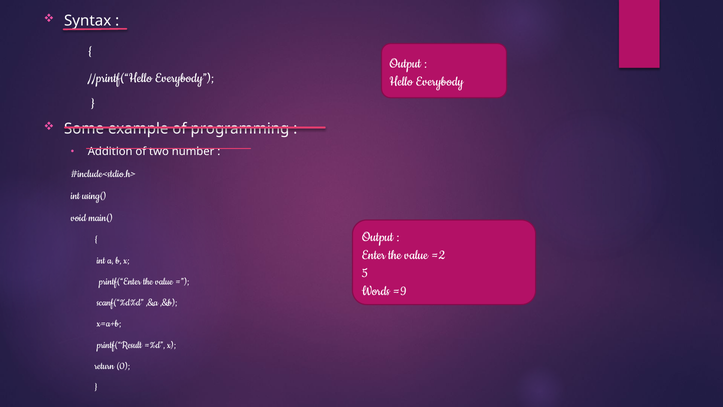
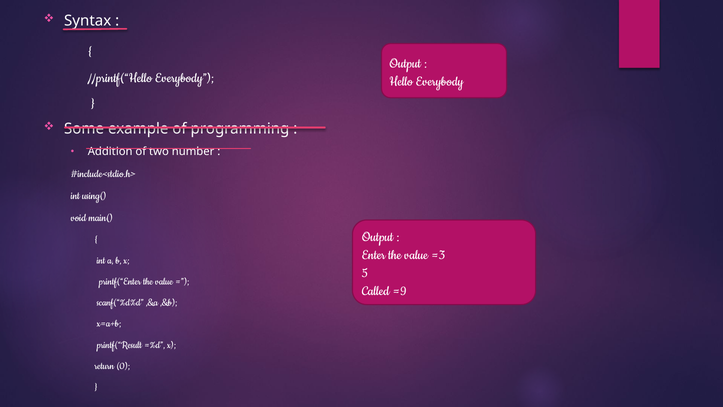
=2: =2 -> =3 (438, 254)
Words: Words -> Called (376, 290)
